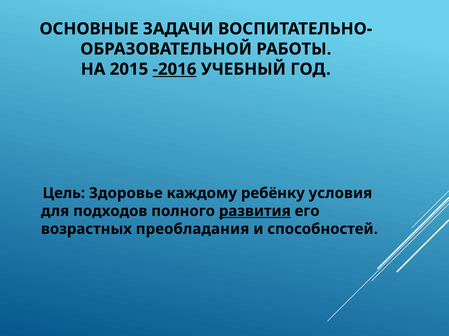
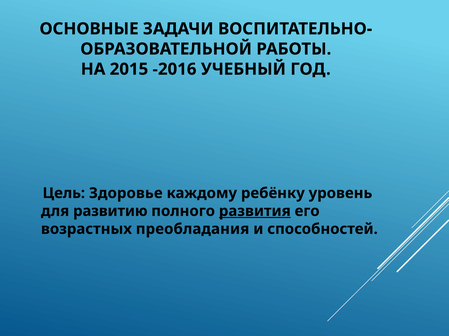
-2016 underline: present -> none (175, 69)
условия: условия -> уровень (340, 194)
подходов: подходов -> развитию (110, 212)
